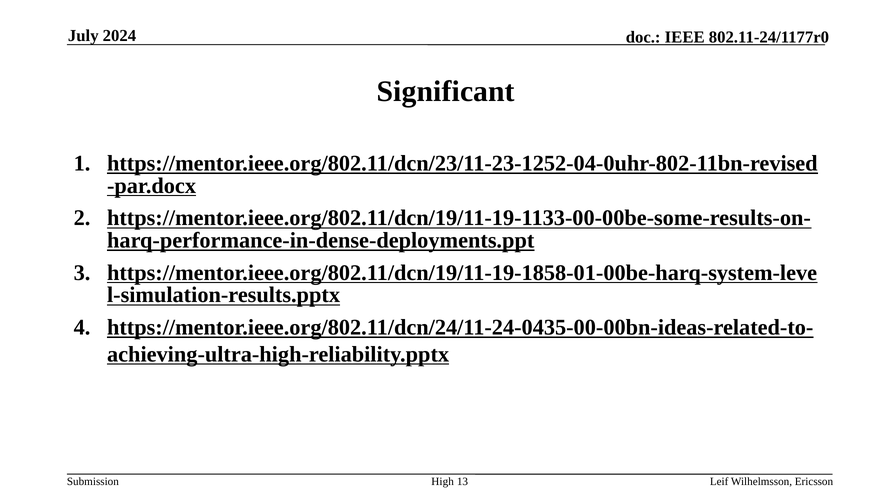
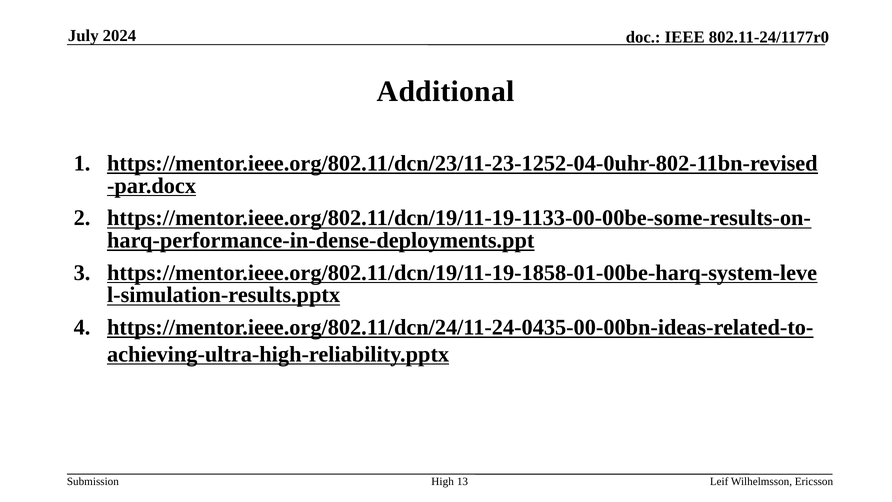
Significant: Significant -> Additional (446, 91)
